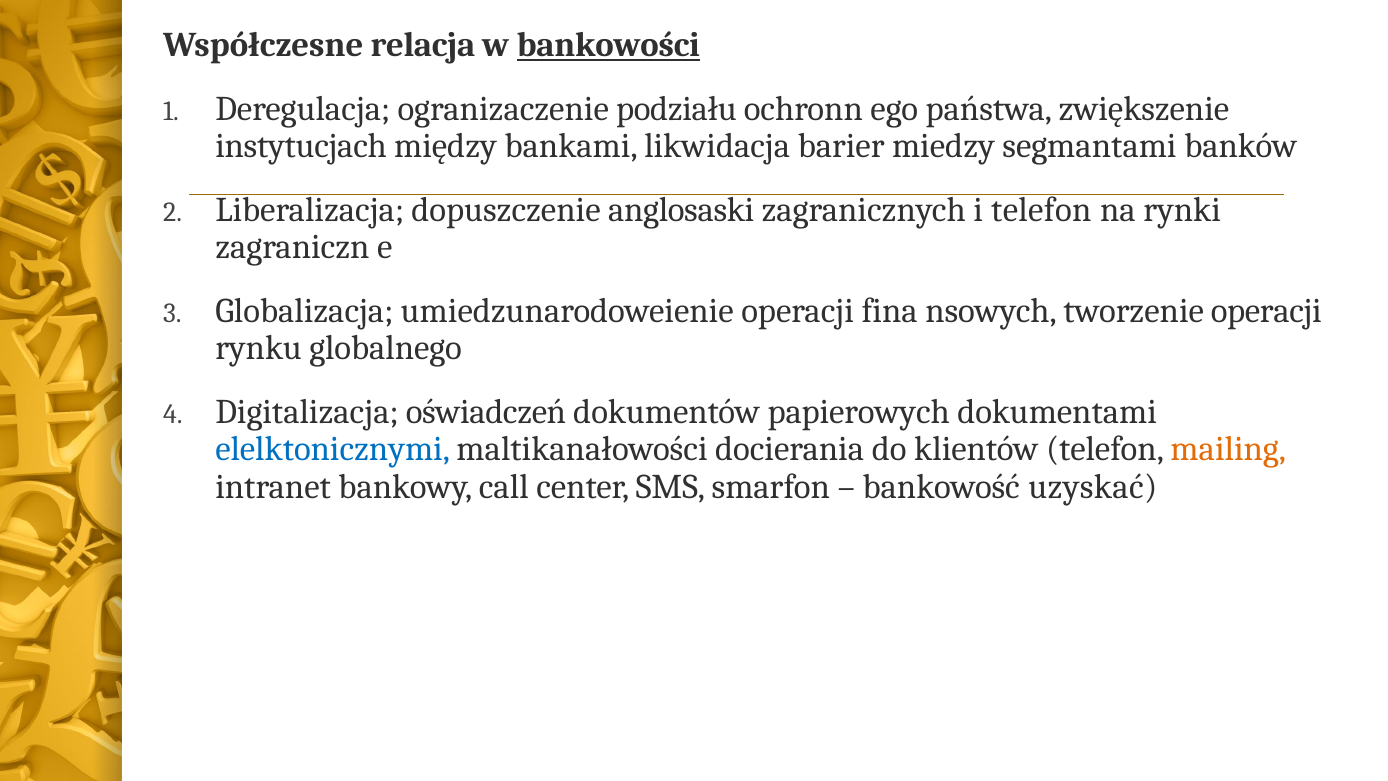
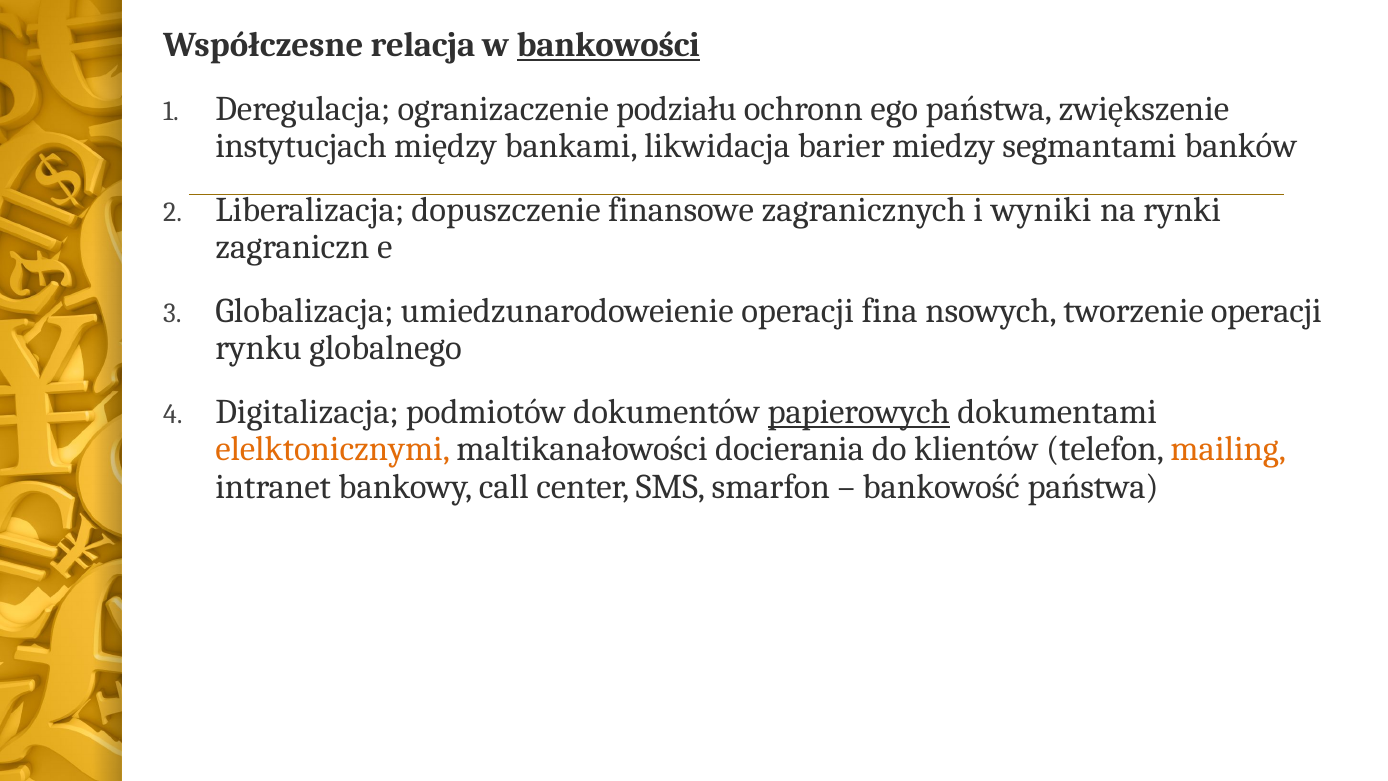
anglosaski: anglosaski -> finansowe (681, 210)
i telefon: telefon -> wyniki (1041, 210)
oświadczeń: oświadczeń -> podmiotów (486, 412)
papierowych underline: none -> present (859, 412)
elelktonicznymi colour: blue -> orange (333, 449)
bankowość uzyskać: uzyskać -> państwa (1093, 487)
